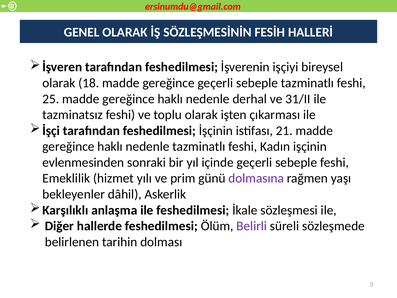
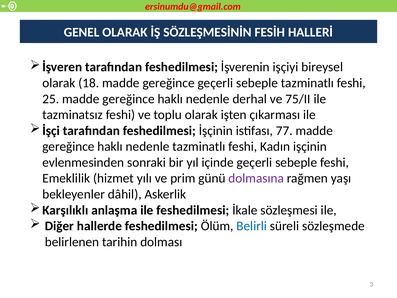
31/II: 31/II -> 75/II (298, 99)
21: 21 -> 77 (284, 131)
Belirli colour: purple -> blue (252, 226)
